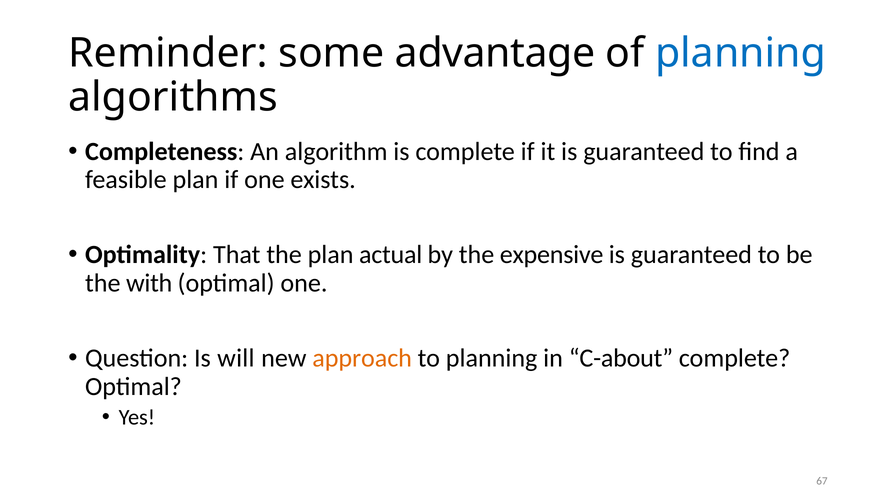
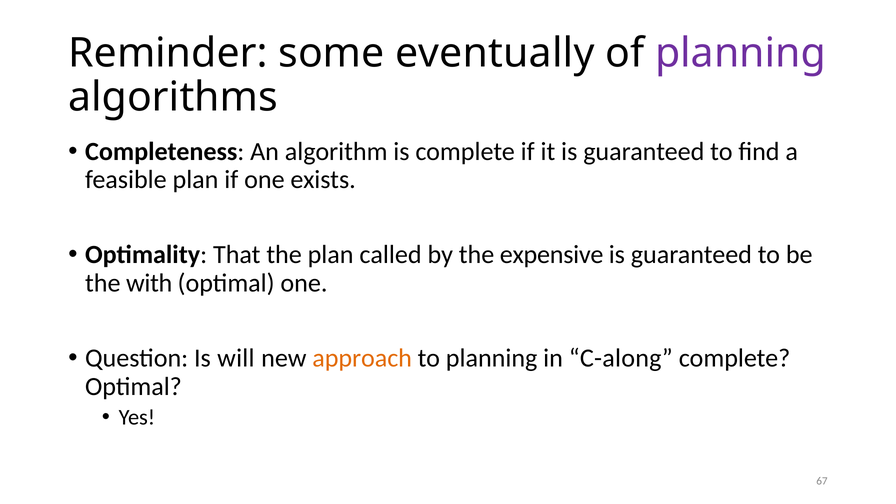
advantage: advantage -> eventually (495, 53)
planning colour: blue -> purple (741, 53)
actual: actual -> called (391, 255)
C-about: C-about -> C-along (621, 358)
